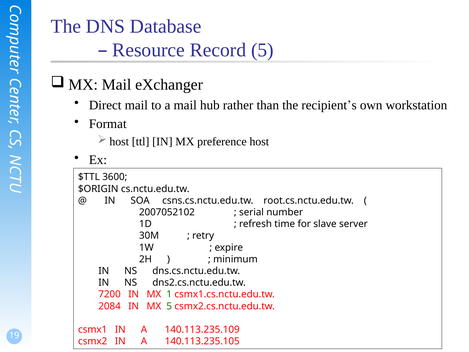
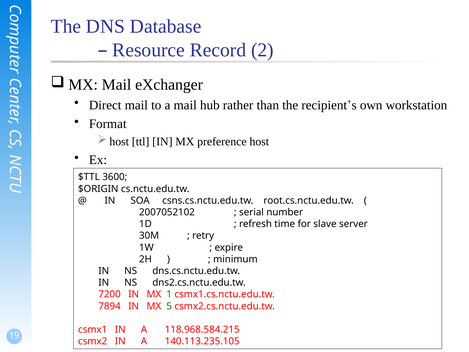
Record 5: 5 -> 2 (262, 50)
2084: 2084 -> 7894 (110, 306)
140.113.235.109: 140.113.235.109 -> 118.968.584.215 (202, 329)
